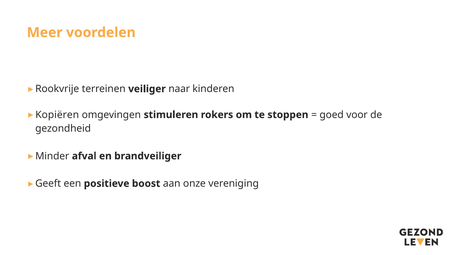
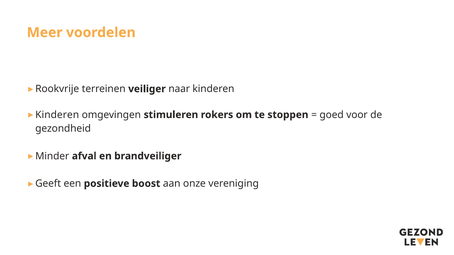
Kopiëren: Kopiëren -> Kinderen (57, 115)
